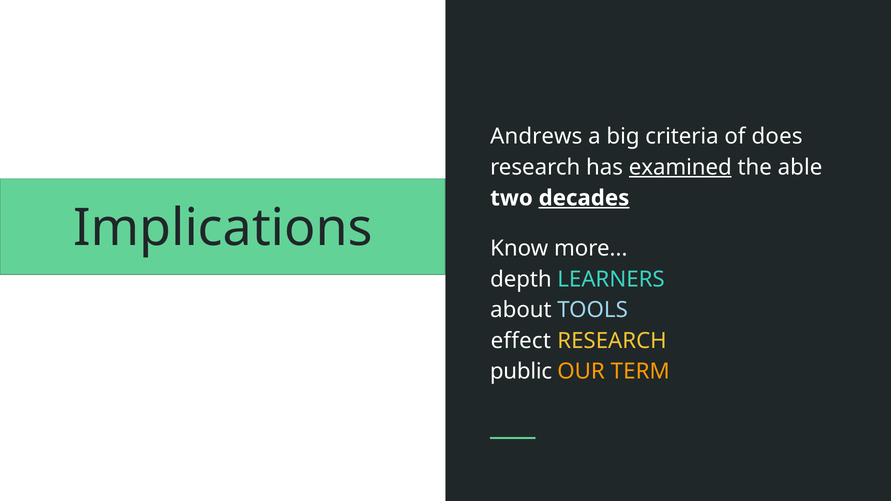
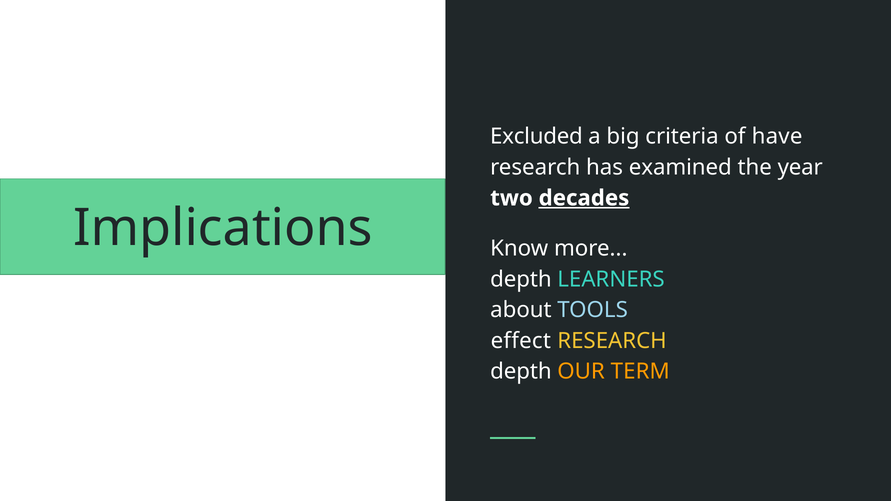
Andrews: Andrews -> Excluded (536, 137)
does: does -> have (777, 137)
examined underline: present -> none (680, 167)
able: able -> year (800, 167)
public: public -> depth (521, 372)
